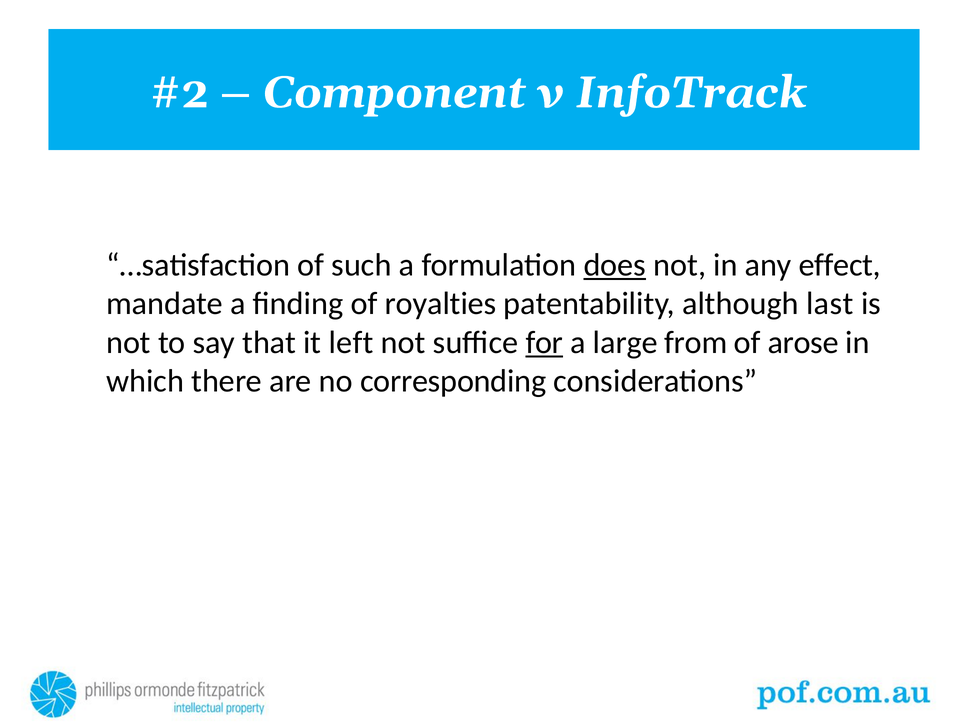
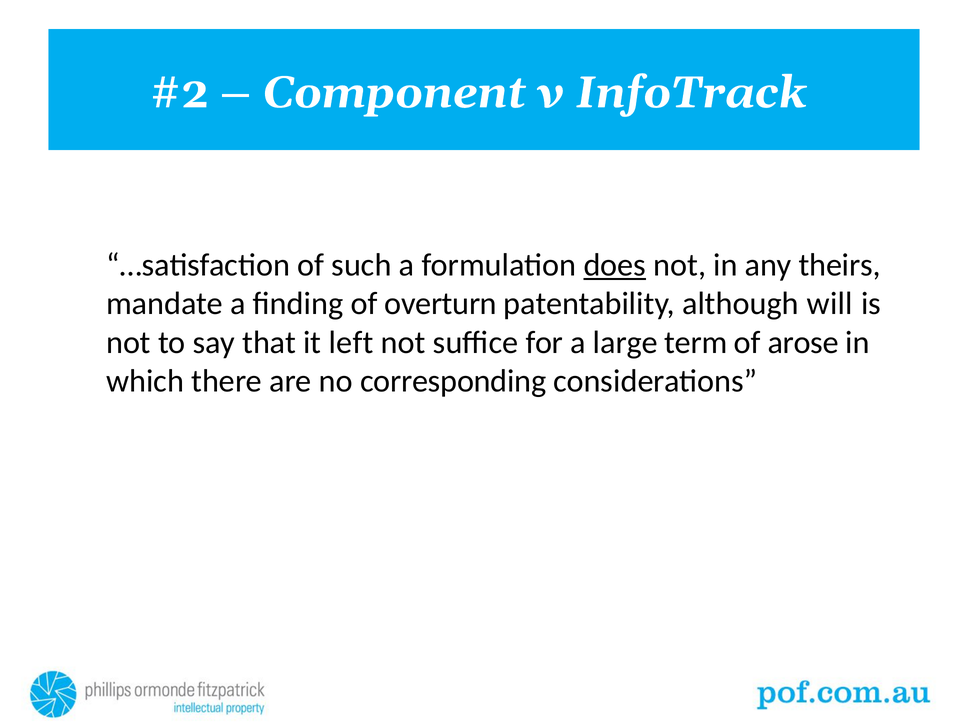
effect: effect -> theirs (840, 265)
royalties: royalties -> overturn (441, 304)
last: last -> will (830, 304)
for underline: present -> none (544, 343)
from: from -> term (696, 343)
